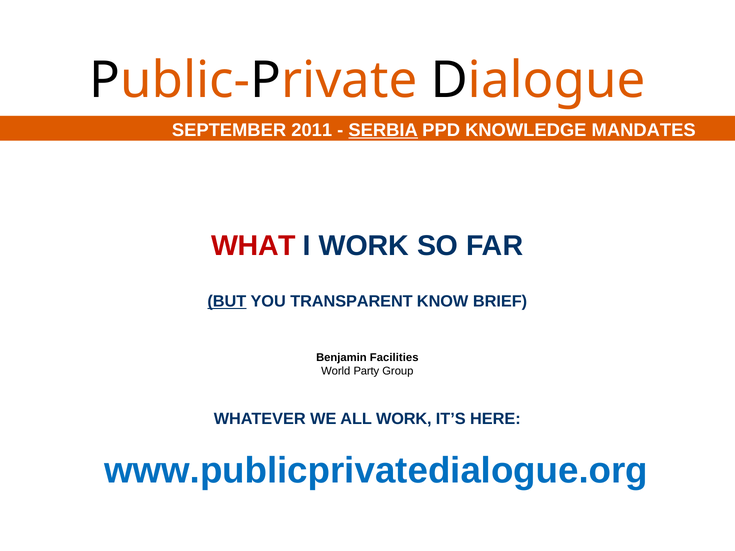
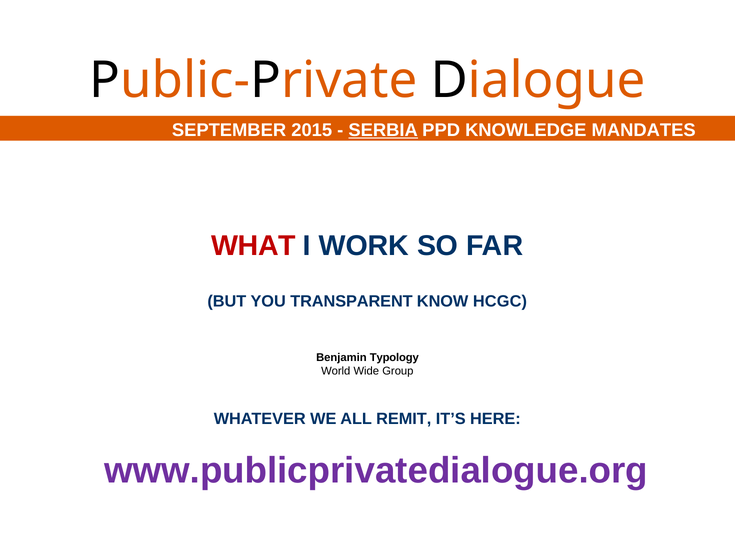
2011: 2011 -> 2015 (312, 130)
BUT underline: present -> none (227, 302)
BRIEF: BRIEF -> HCGC (500, 302)
Facilities: Facilities -> Typology (394, 358)
Party: Party -> Wide (366, 371)
ALL WORK: WORK -> REMIT (404, 419)
www.publicprivatedialogue.org colour: blue -> purple (376, 471)
